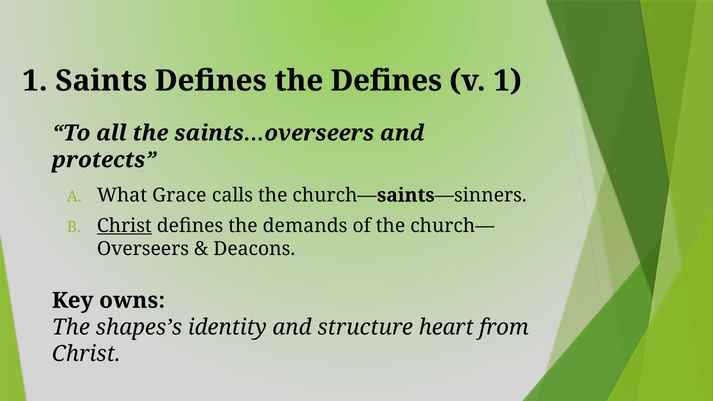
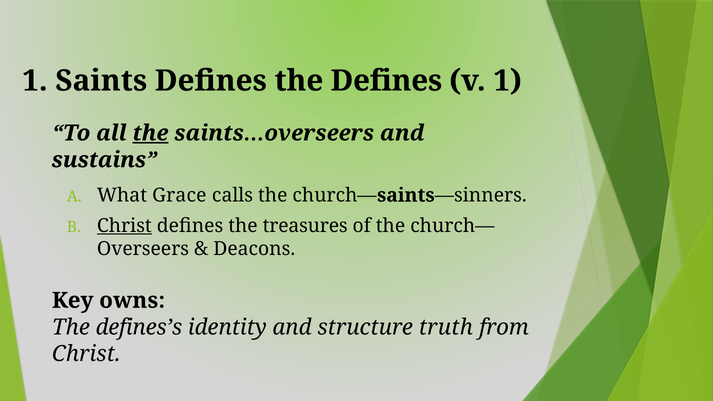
the underline: none -> present (150, 133)
protects: protects -> sustains (104, 160)
demands: demands -> treasures (305, 226)
shapes’s: shapes’s -> defines’s (139, 327)
heart: heart -> truth (446, 327)
